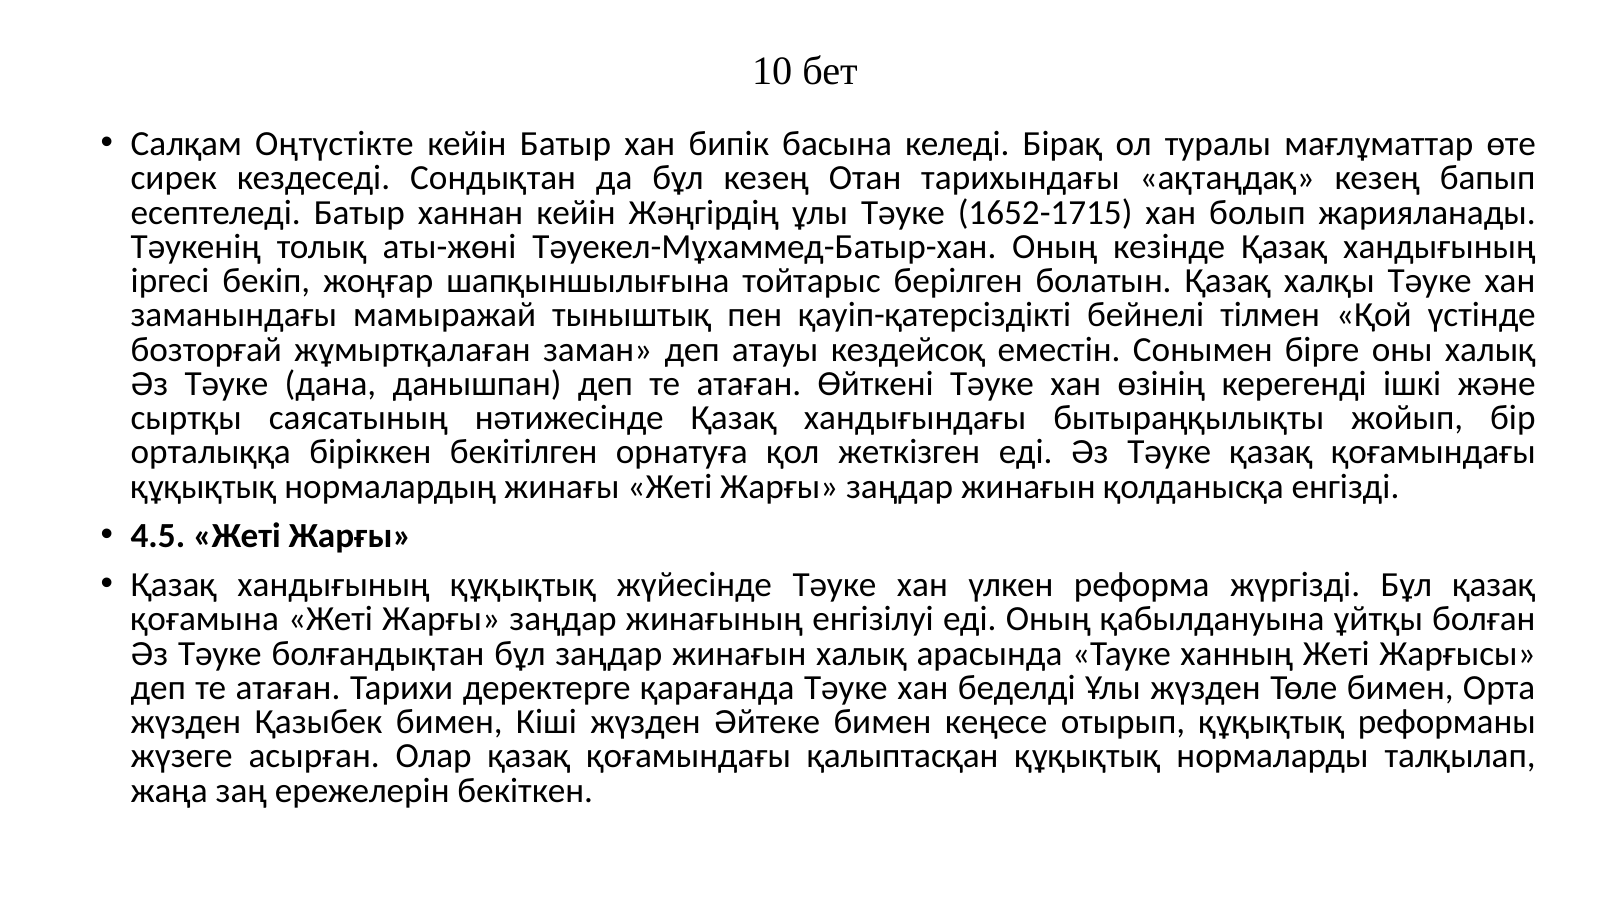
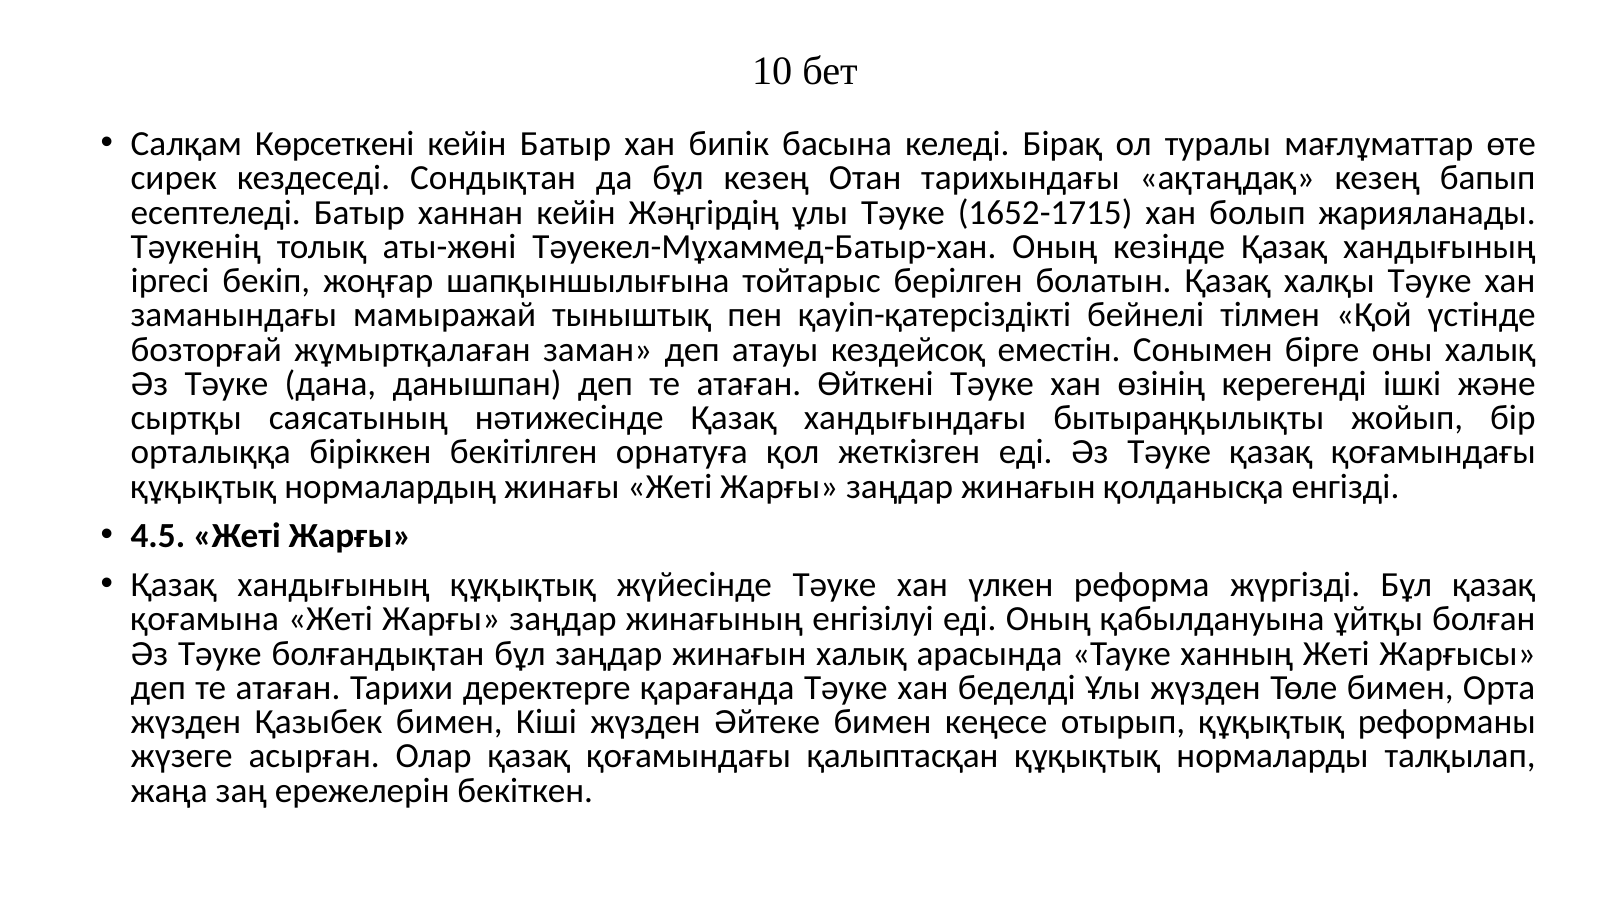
Оңтүстікте: Оңтүстікте -> Көрсеткені (335, 144)
